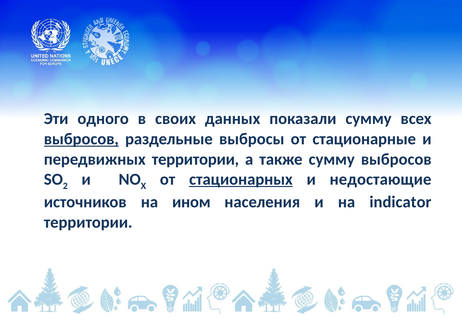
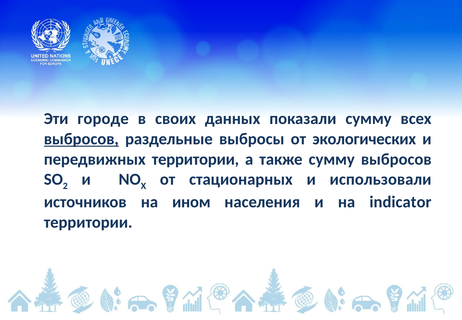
одного: одного -> городе (103, 119)
стационарные: стационарные -> экологических (364, 139)
стационарных underline: present -> none (241, 179)
недостающие: недостающие -> использовали (381, 179)
